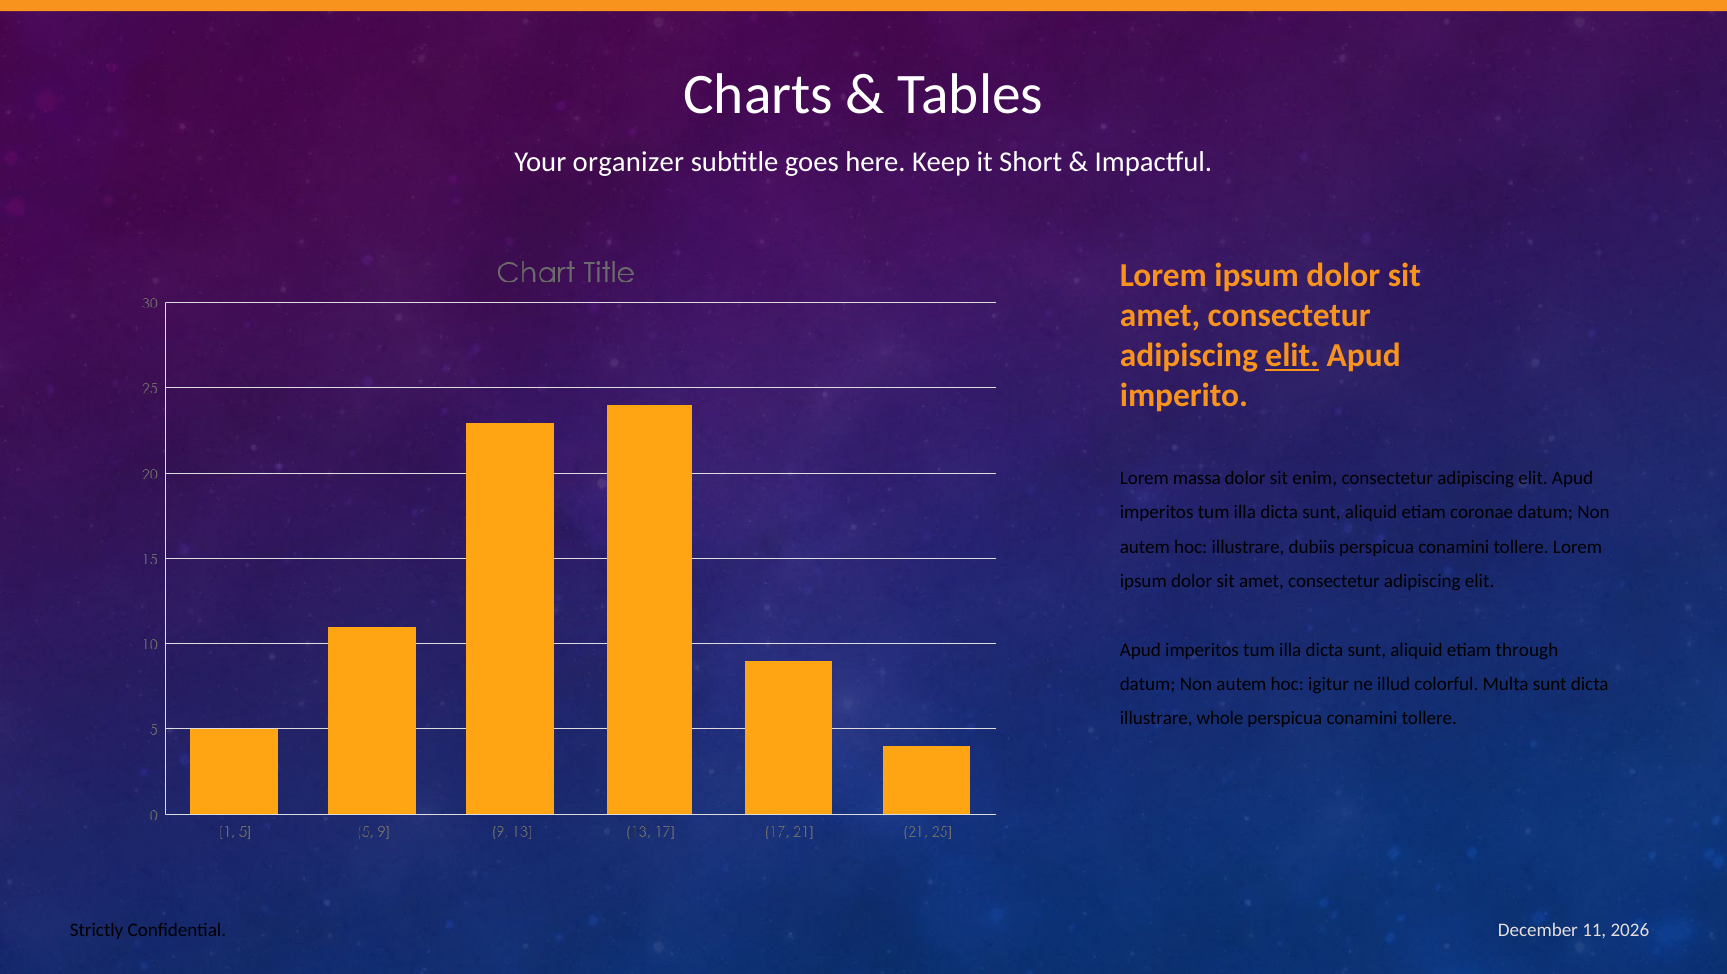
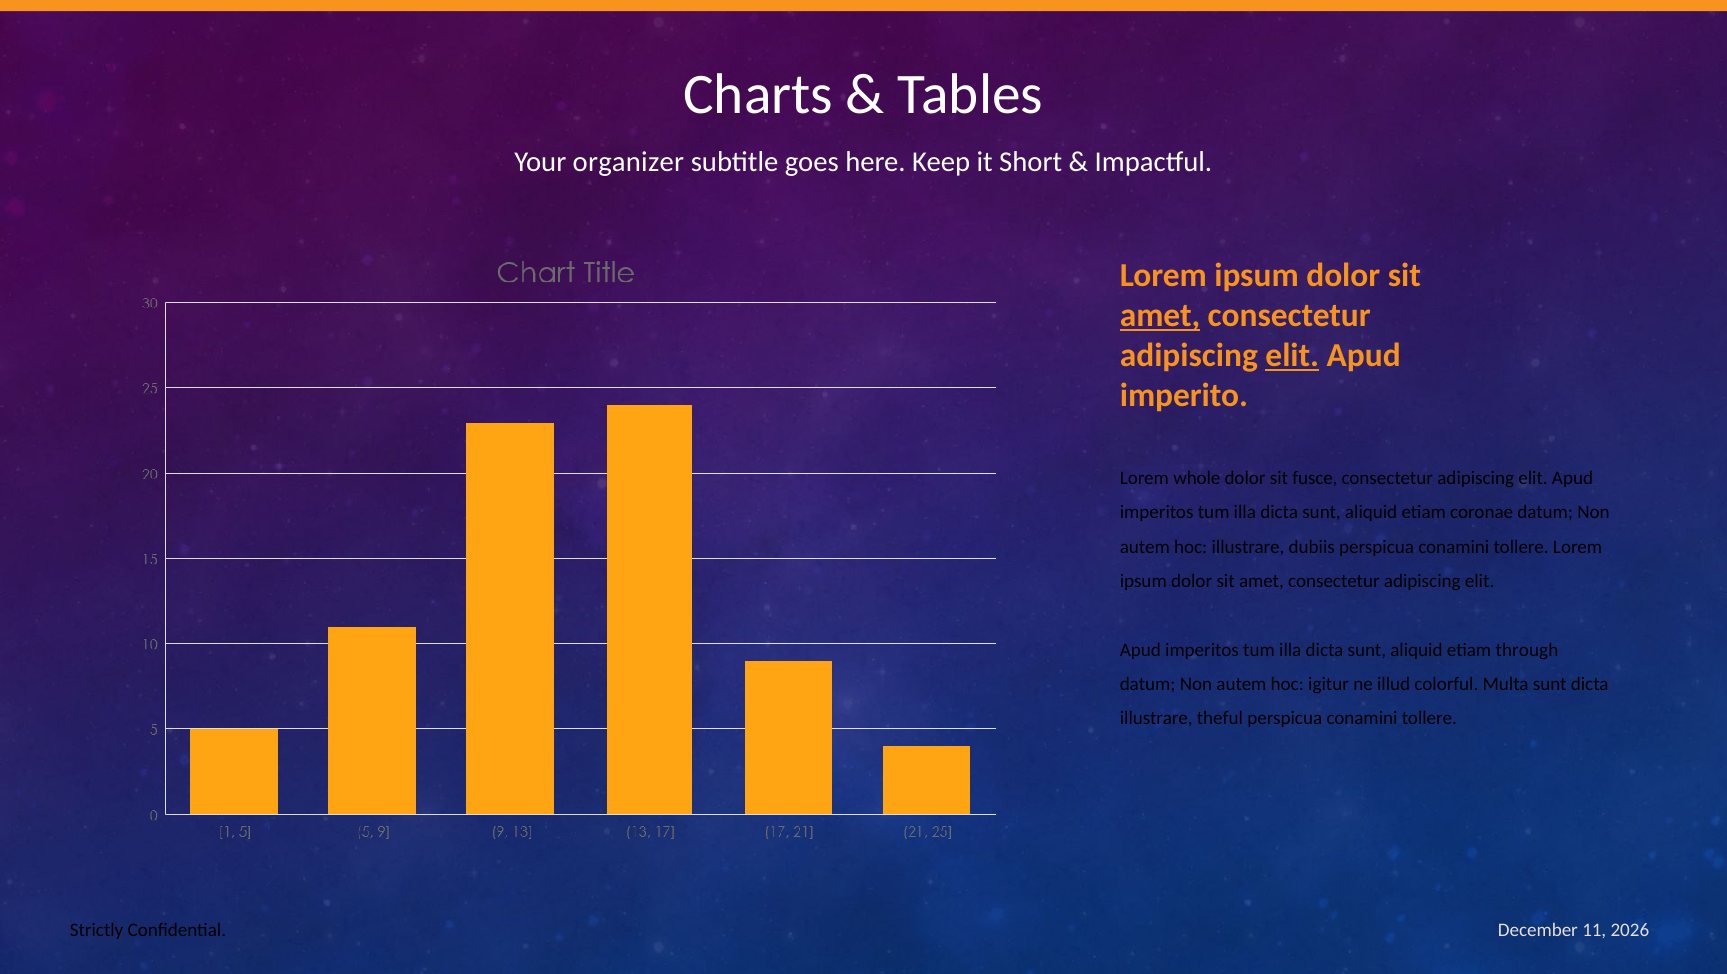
amet underline: none -> present (1160, 316)
massa: massa -> whole (1197, 478)
enim: enim -> fusce (1315, 478)
whole: whole -> theful (1220, 719)
